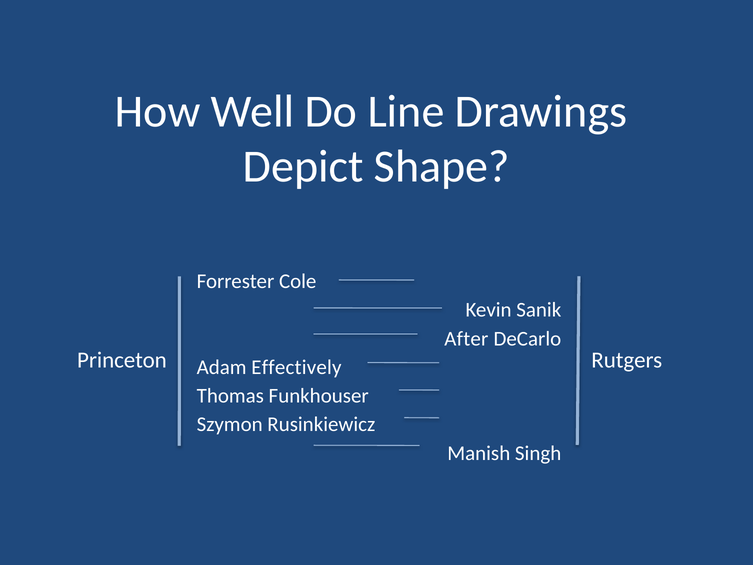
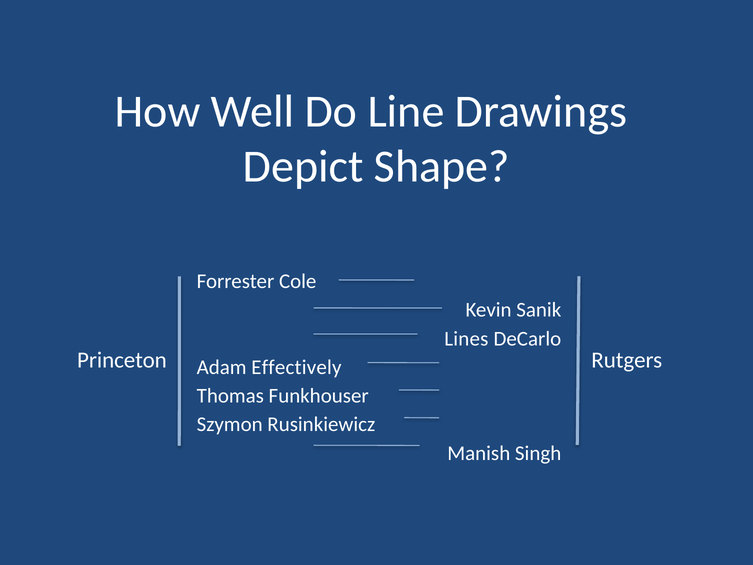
After: After -> Lines (466, 339)
